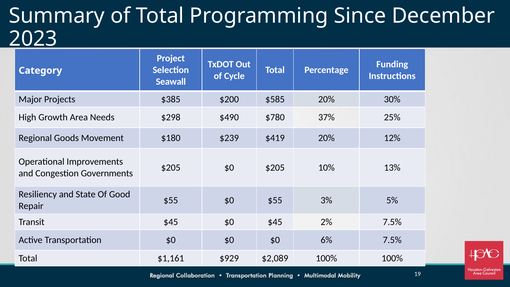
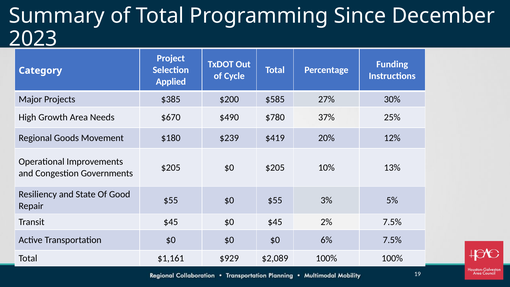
Seawall: Seawall -> Applied (171, 82)
$585 20%: 20% -> 27% (326, 99)
$298: $298 -> $670 (171, 117)
